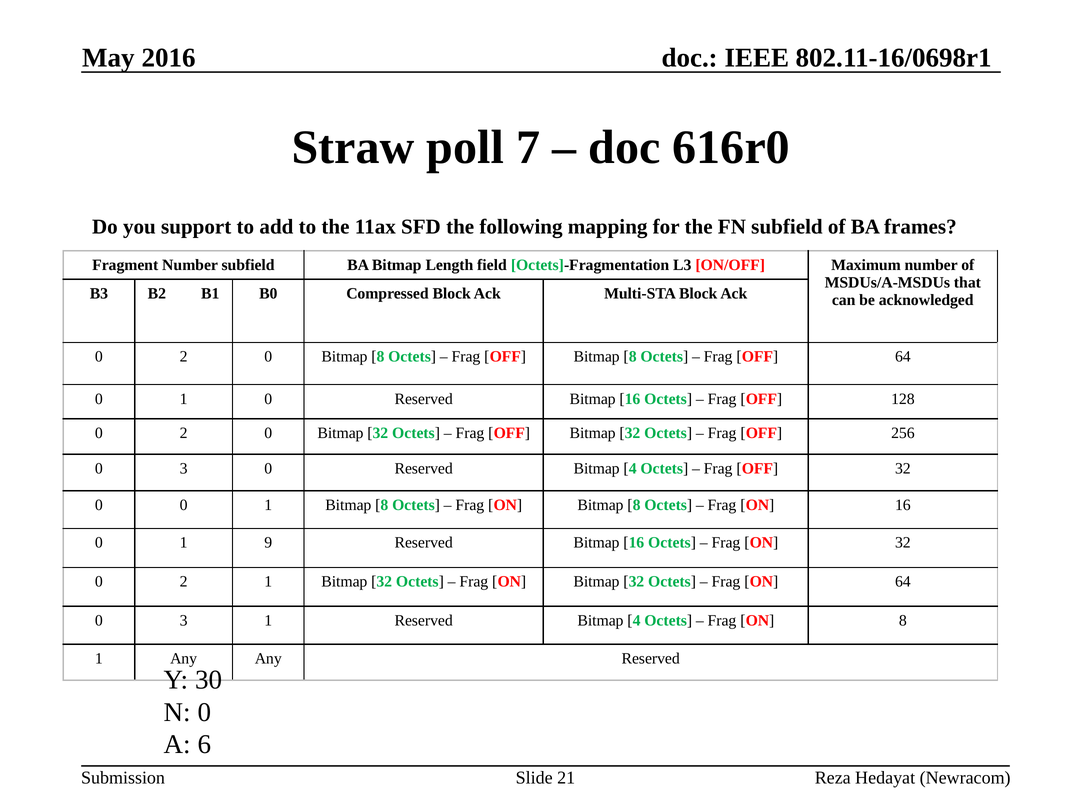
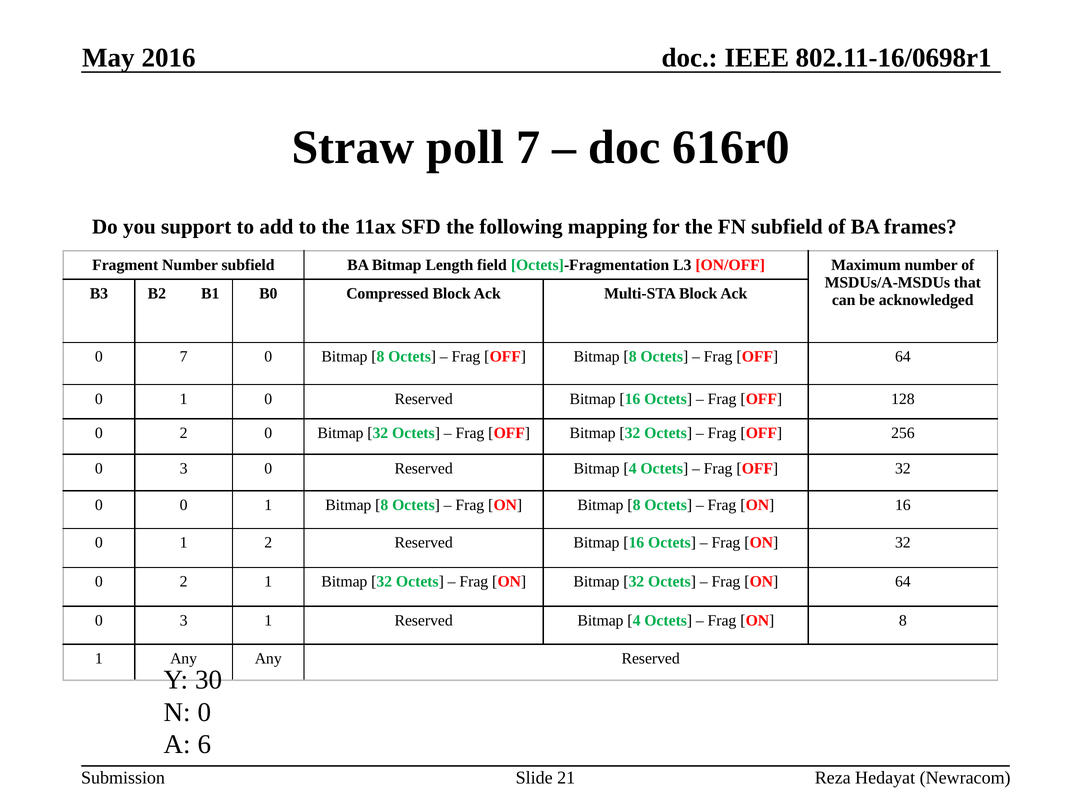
2: 2 -> 7 (184, 357)
1 9: 9 -> 2 (268, 543)
